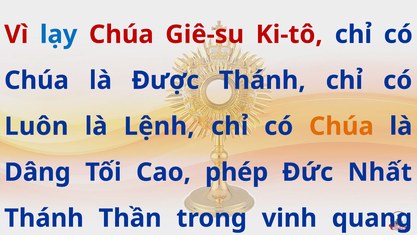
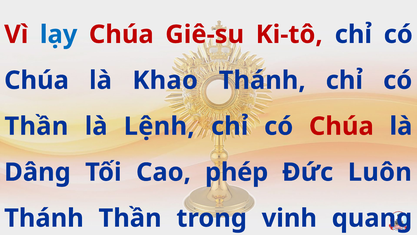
Được: Được -> Khao (165, 80)
Luôn: Luôn -> Thần (36, 126)
Chúa colour: orange -> red (341, 126)
Nhất: Nhất -> Luôn (380, 172)
